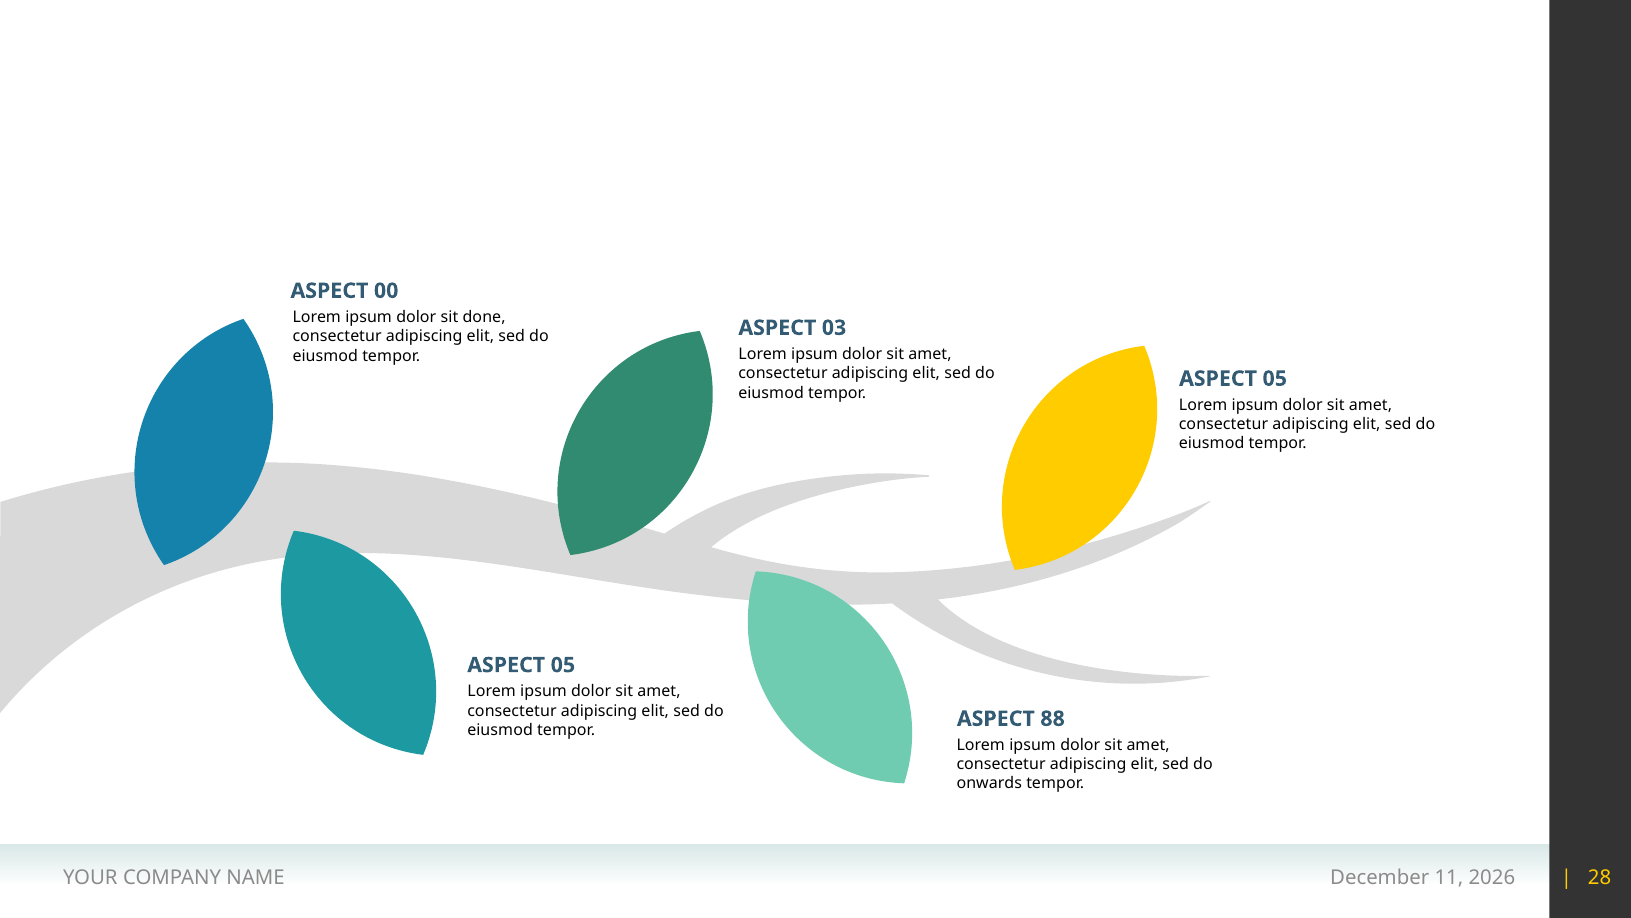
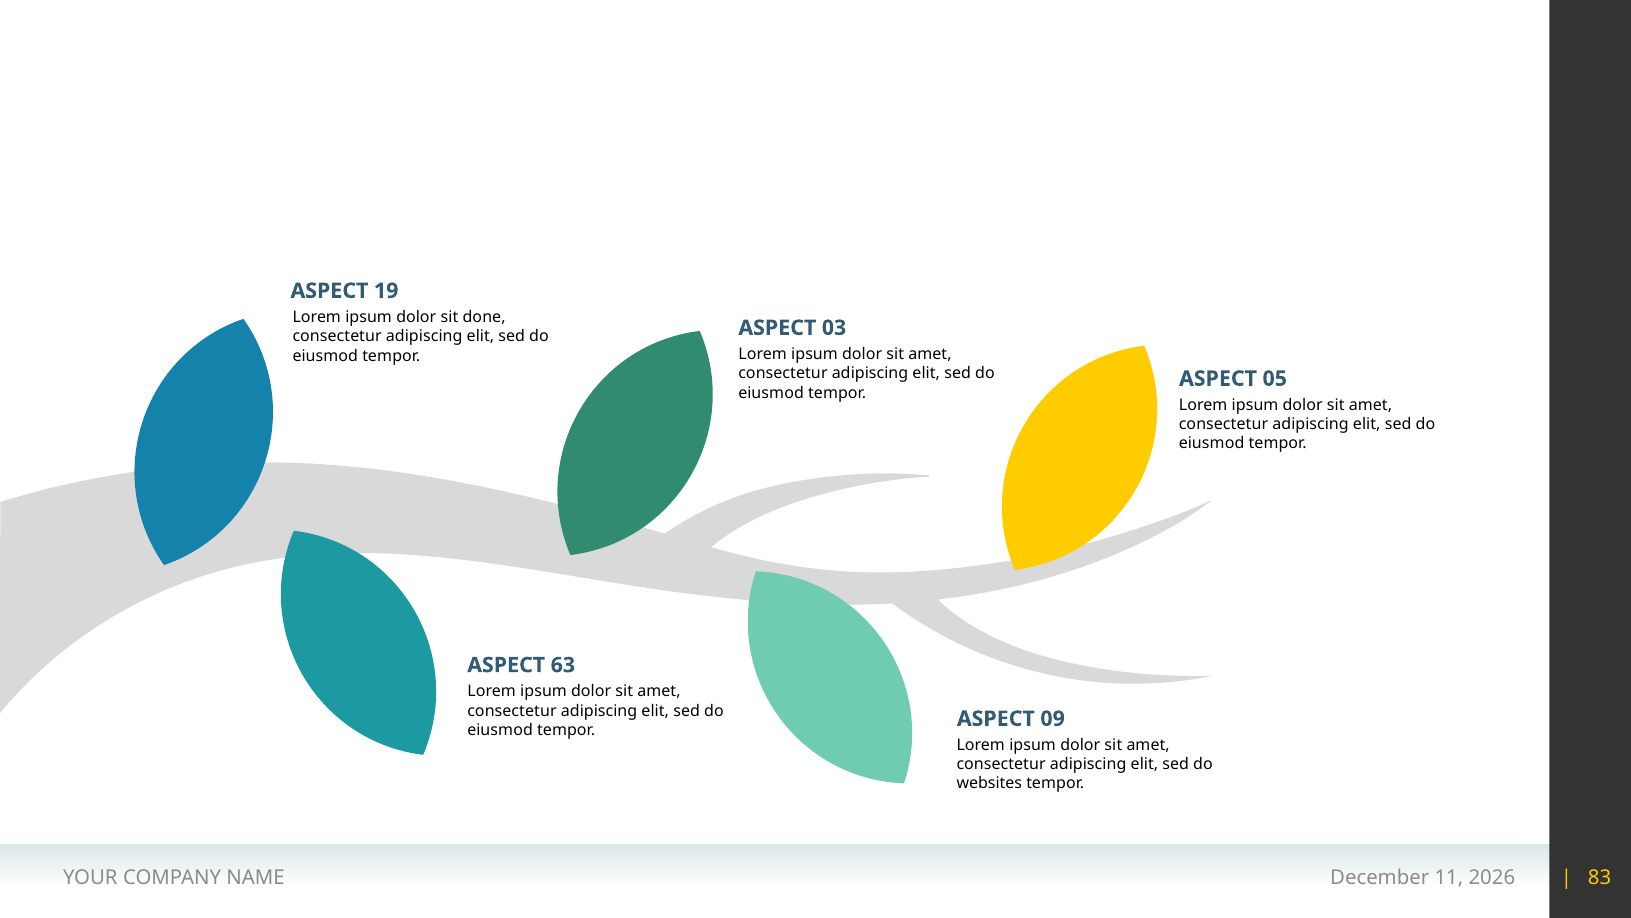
00: 00 -> 19 (386, 291)
05: 05 -> 63 (563, 665)
88: 88 -> 09 (1053, 718)
onwards: onwards -> websites (989, 783)
28: 28 -> 83 (1600, 877)
